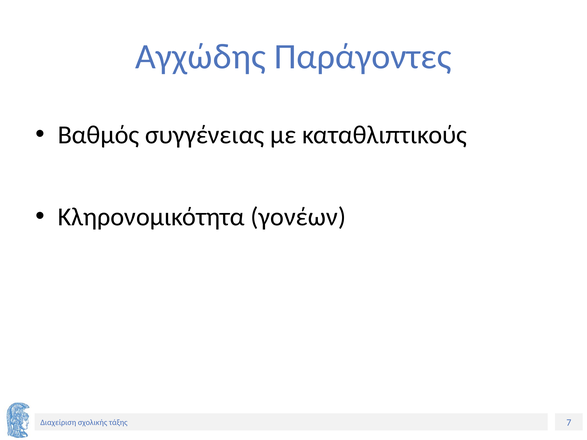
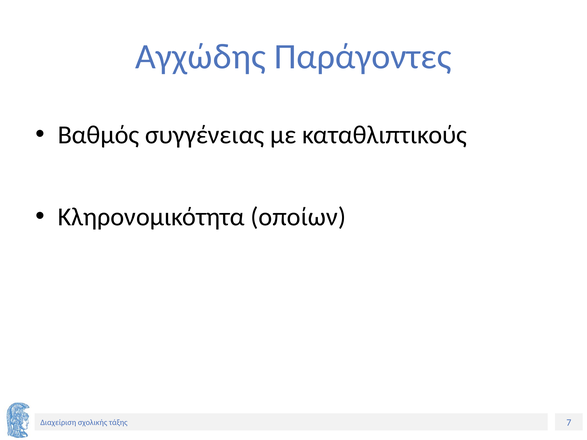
γονέων: γονέων -> οποίων (298, 217)
